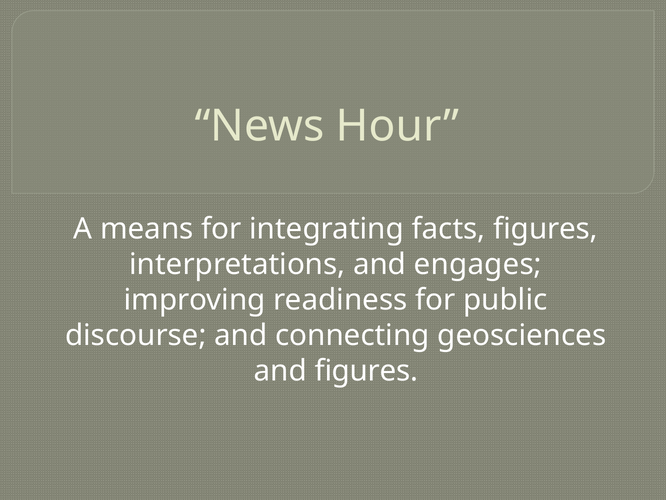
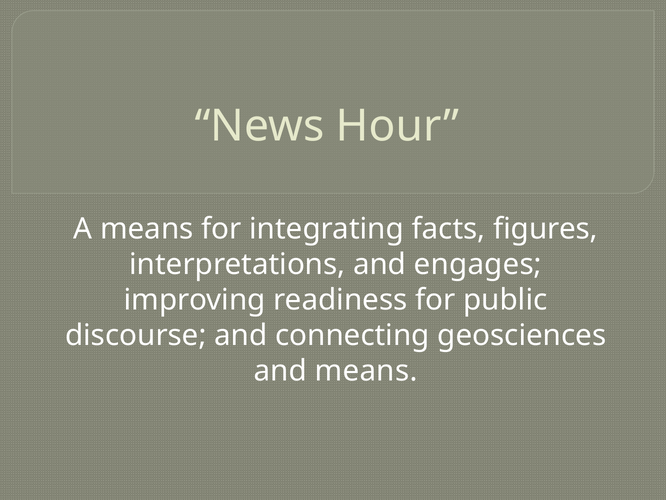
and figures: figures -> means (366, 371)
